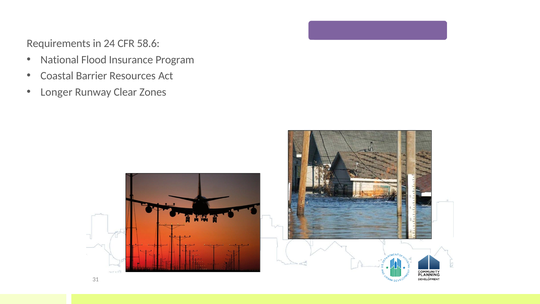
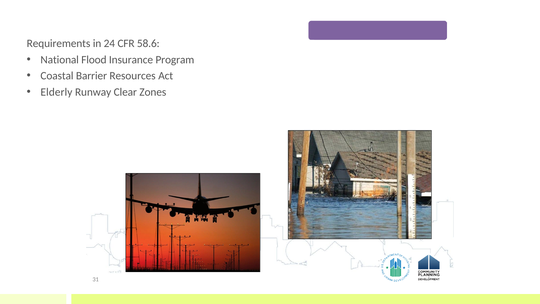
Longer: Longer -> Elderly (56, 92)
